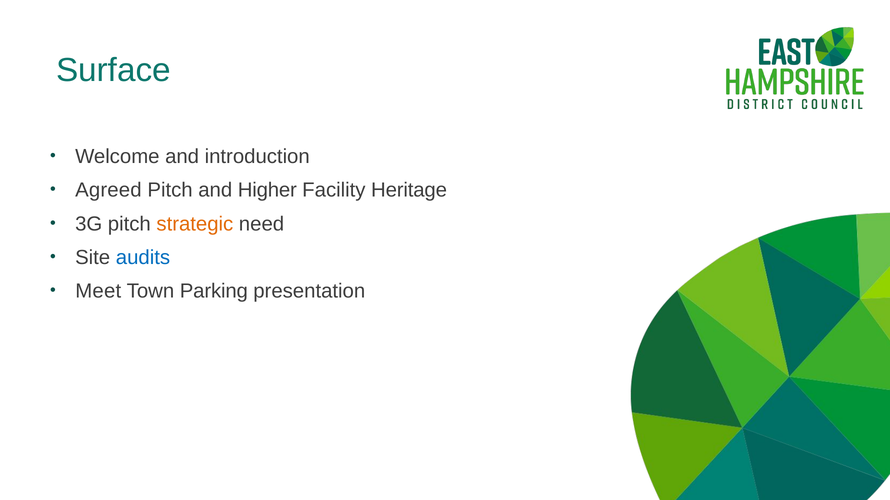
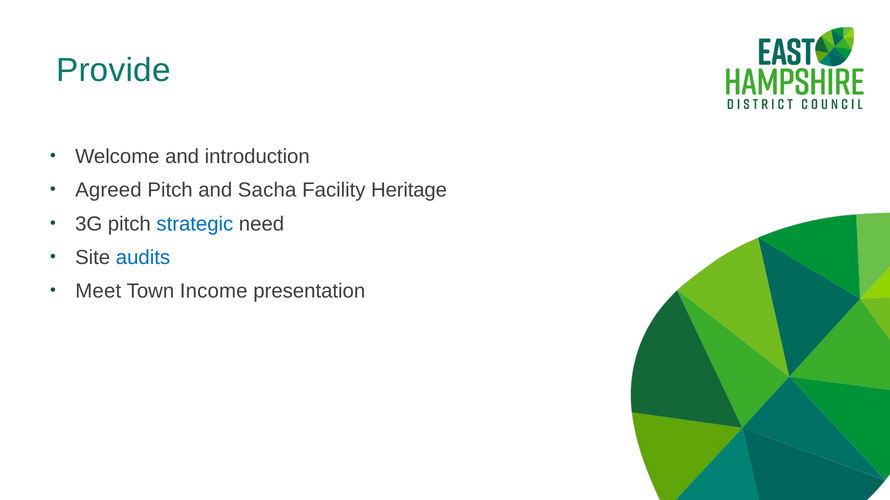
Surface: Surface -> Provide (113, 70)
Higher: Higher -> Sacha (267, 190)
strategic colour: orange -> blue (195, 224)
Parking: Parking -> Income (214, 292)
